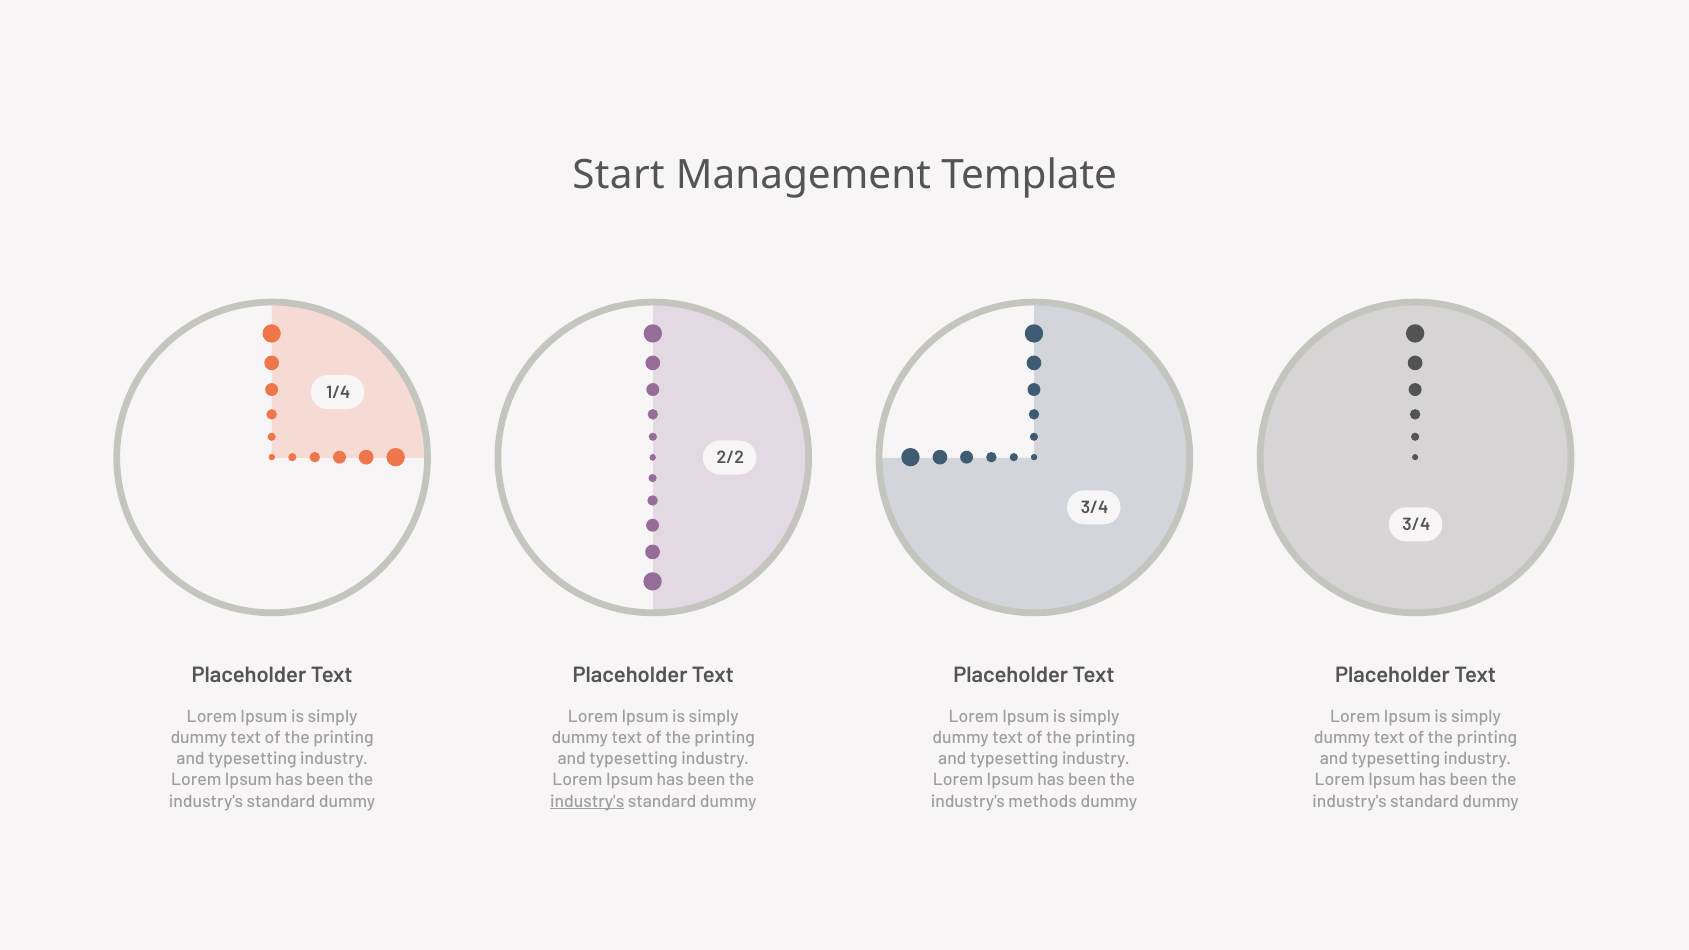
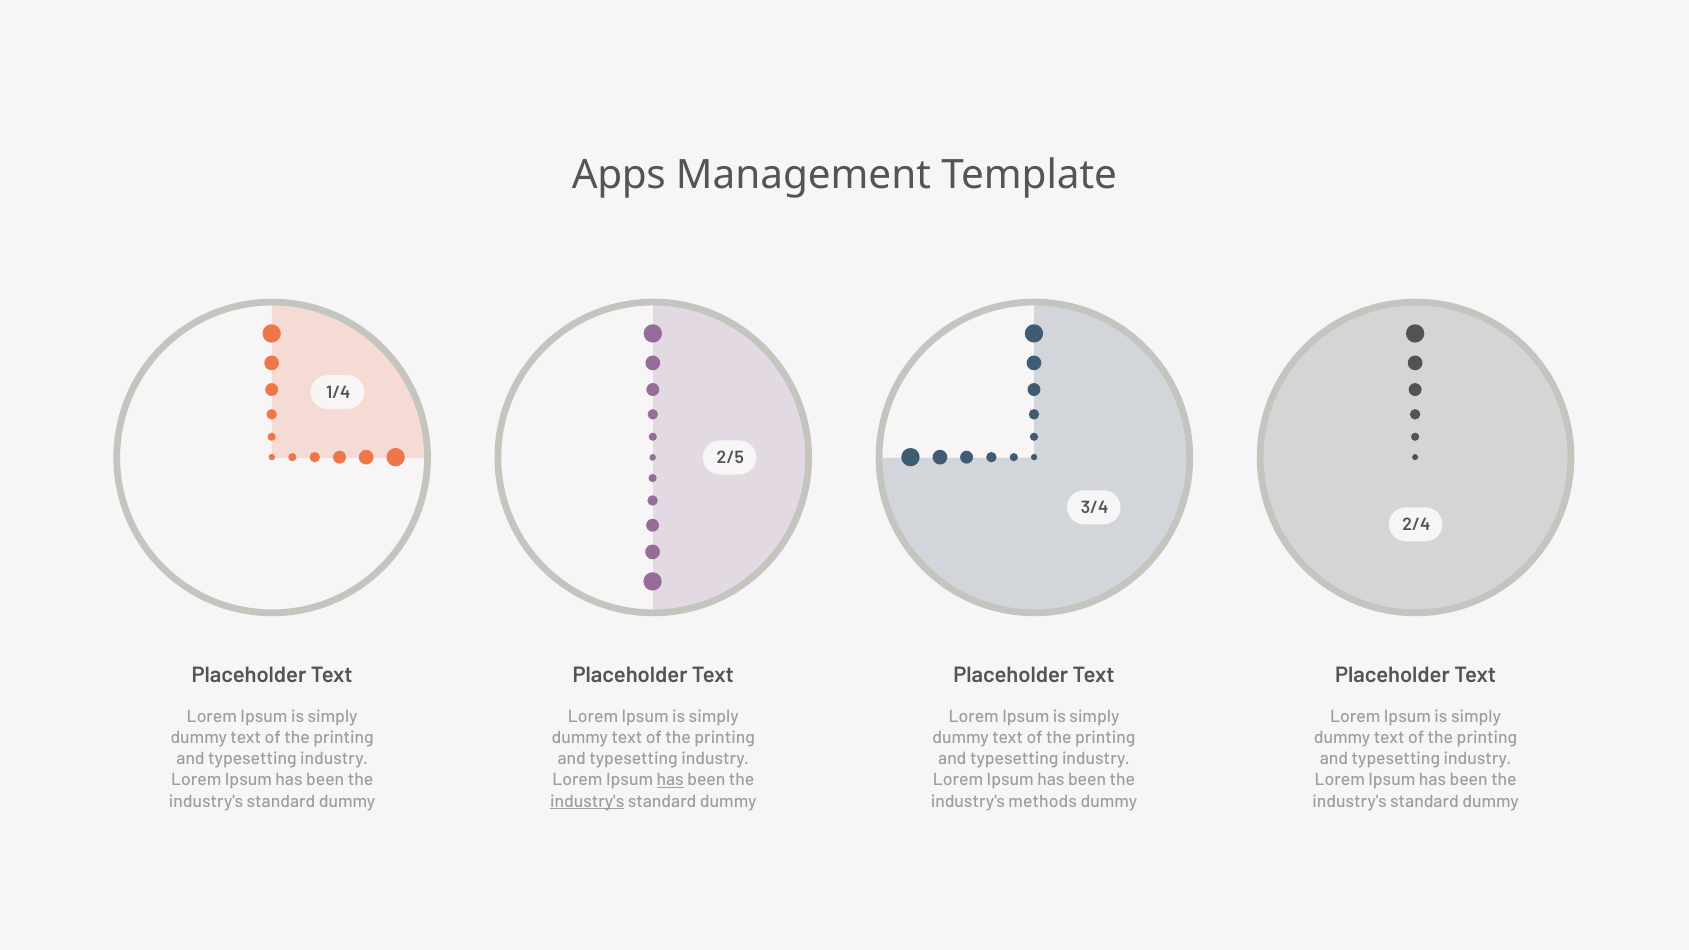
Start: Start -> Apps (619, 176)
2/2: 2/2 -> 2/5 (730, 458)
3/4: 3/4 -> 2/4 (1416, 525)
has underline: none -> present (670, 780)
